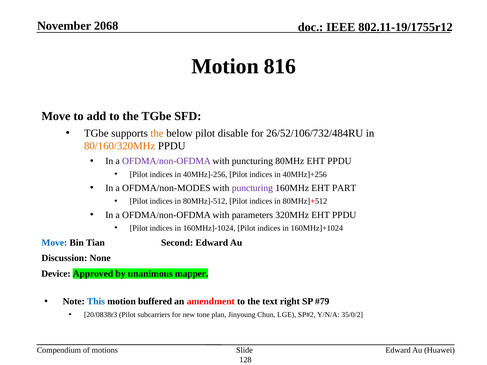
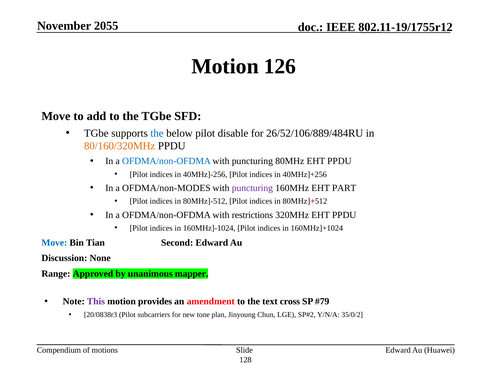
2068: 2068 -> 2055 (106, 26)
816: 816 -> 126 (280, 66)
the colour: orange -> blue (157, 133)
26/52/106/732/484RU: 26/52/106/732/484RU -> 26/52/106/889/484RU (315, 133)
OFDMA/non-OFDMA colour: purple -> blue (166, 161)
parameters: parameters -> restrictions (252, 215)
Device: Device -> Range (56, 274)
This colour: blue -> purple (96, 302)
buffered: buffered -> provides (155, 302)
right: right -> cross (290, 302)
